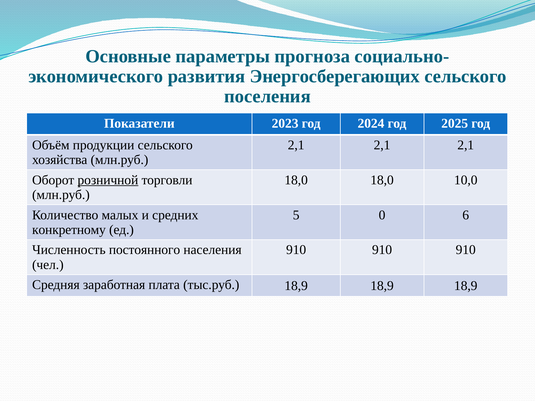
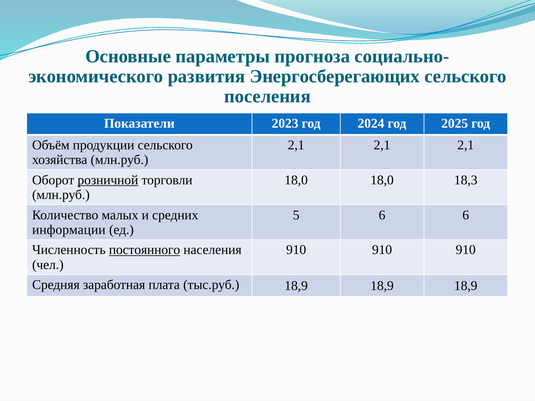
10,0: 10,0 -> 18,3 (466, 180)
5 0: 0 -> 6 (382, 215)
конкретному: конкретному -> информации (69, 230)
постоянного underline: none -> present (145, 250)
